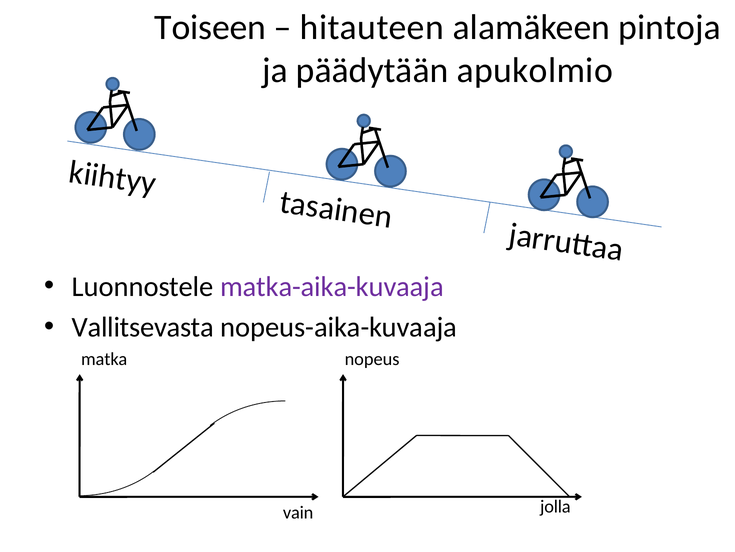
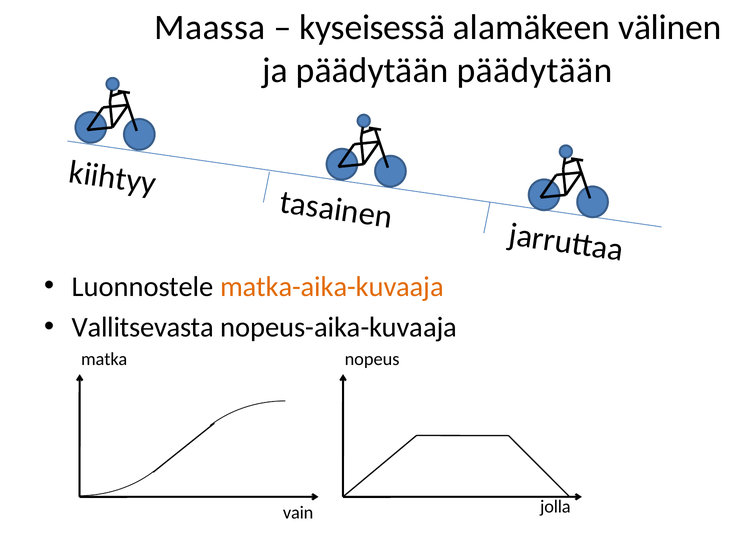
Toiseen: Toiseen -> Maassa (210, 28)
hitauteen: hitauteen -> kyseisessä (372, 28)
pintoja: pintoja -> välinen (670, 28)
päädytään apukolmio: apukolmio -> päädytään (535, 70)
matka-aika-kuvaaja colour: purple -> orange (332, 286)
